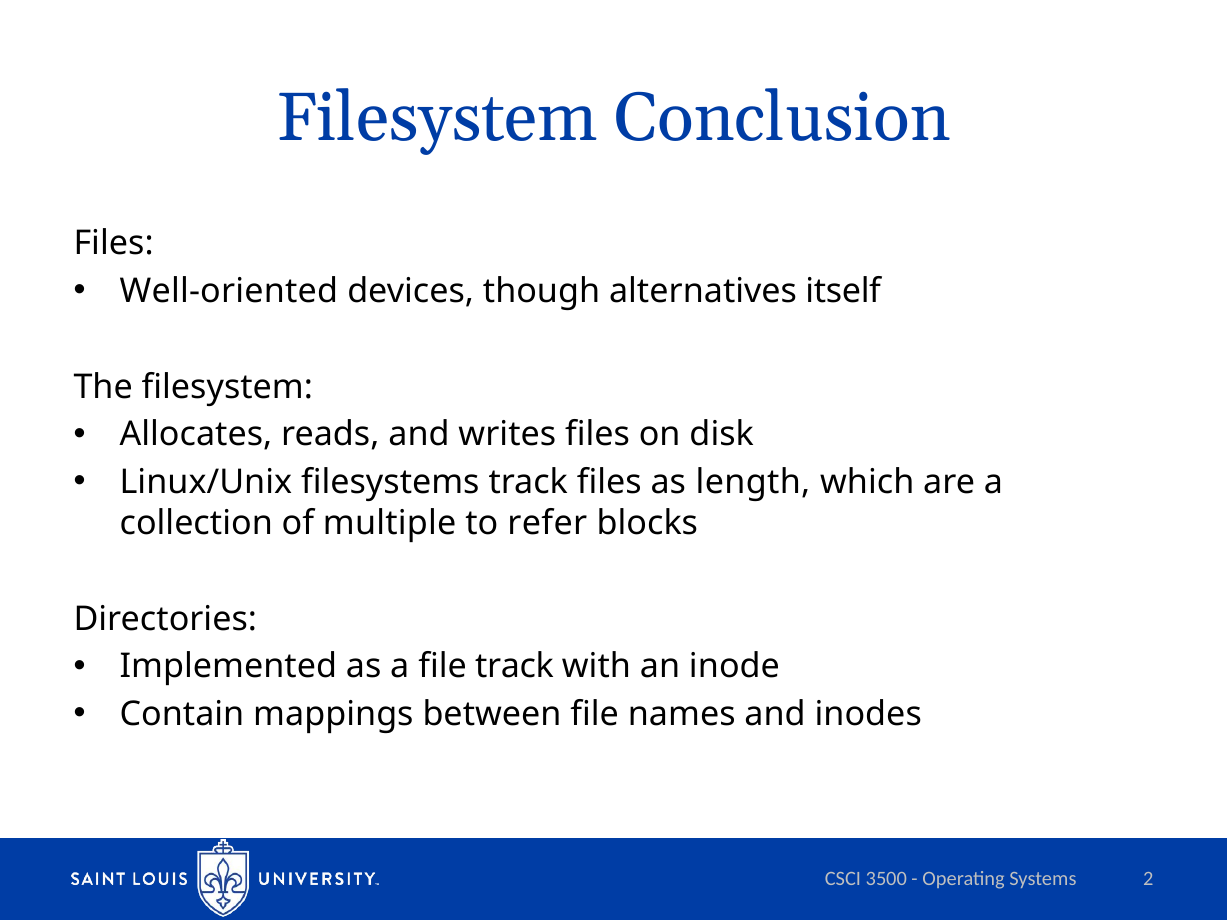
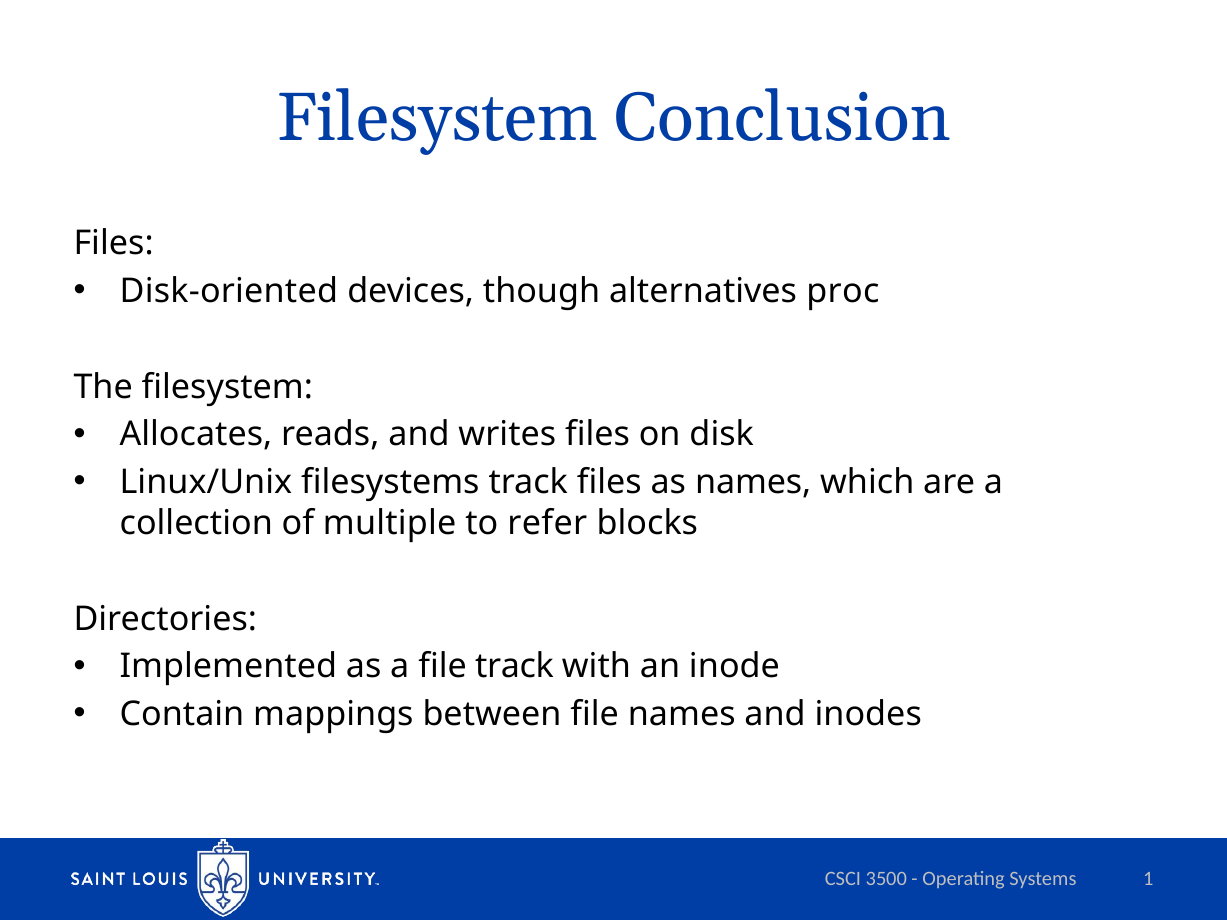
Well-oriented: Well-oriented -> Disk-oriented (229, 292)
itself: itself -> proc (843, 292)
as length: length -> names (753, 483)
2: 2 -> 1 (1148, 879)
